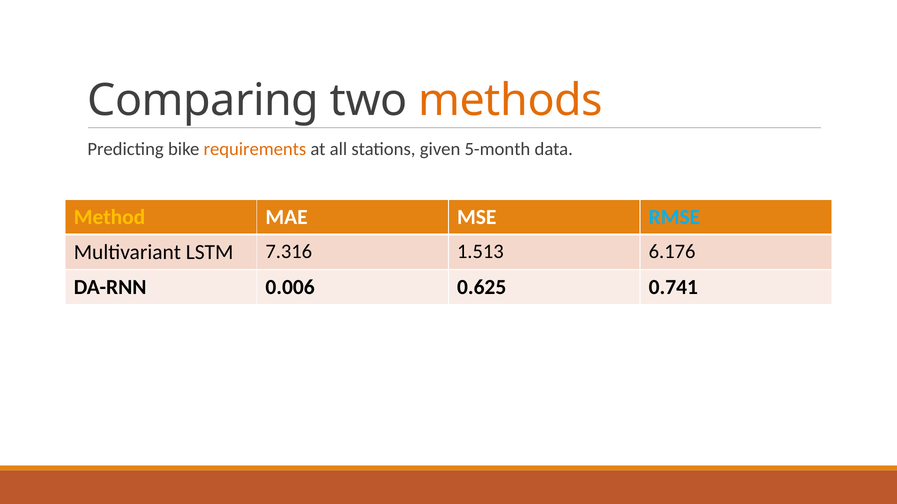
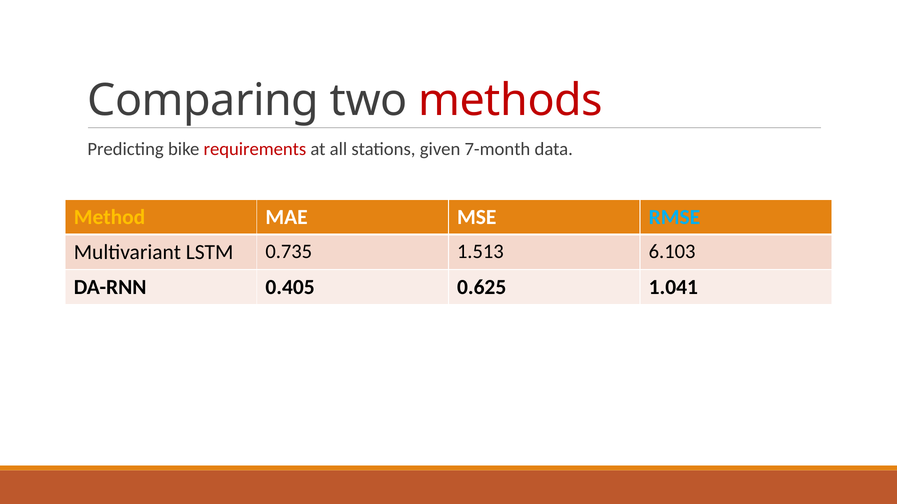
methods colour: orange -> red (510, 100)
requirements colour: orange -> red (255, 149)
5-month: 5-month -> 7-month (497, 149)
7.316: 7.316 -> 0.735 (289, 252)
6.176: 6.176 -> 6.103 (672, 252)
0.006: 0.006 -> 0.405 (290, 287)
0.741: 0.741 -> 1.041 (673, 287)
